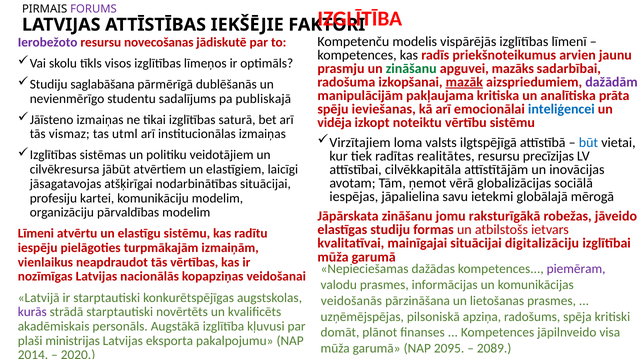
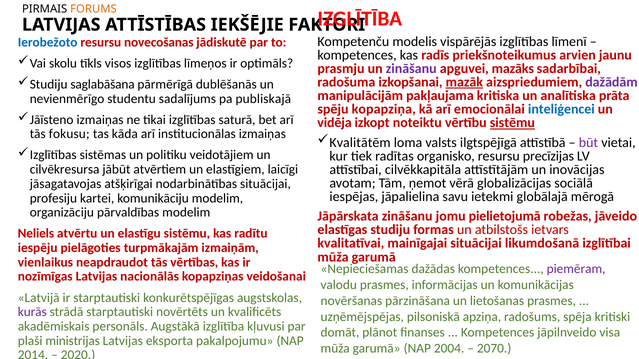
FORUMS colour: purple -> orange (94, 9)
Ierobežoto colour: purple -> blue (48, 42)
zināšanu colour: green -> purple (411, 69)
ieviešanas: ieviešanas -> kopapziņa (384, 109)
sistēmu underline: none -> present (512, 123)
vismaz: vismaz -> fokusu (69, 134)
utml: utml -> kāda (125, 134)
Virzītajiem: Virzītajiem -> Kvalitātēm (360, 143)
būt colour: blue -> purple (588, 143)
realitātes: realitātes -> organisko (446, 156)
raksturīgākā: raksturīgākā -> pielietojumā (505, 216)
Līmeni: Līmeni -> Neliels (36, 234)
digitalizāciju: digitalizāciju -> likumdošanā (542, 244)
veidošanās: veidošanās -> novēršanas (351, 301)
2095: 2095 -> 2004 (449, 349)
2089: 2089 -> 2070 (494, 349)
